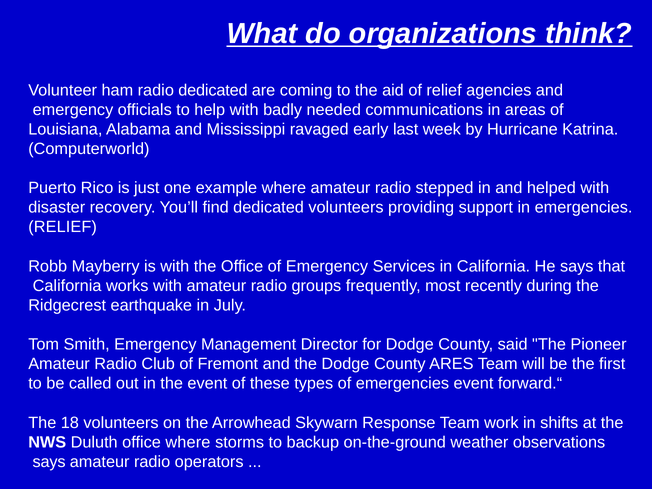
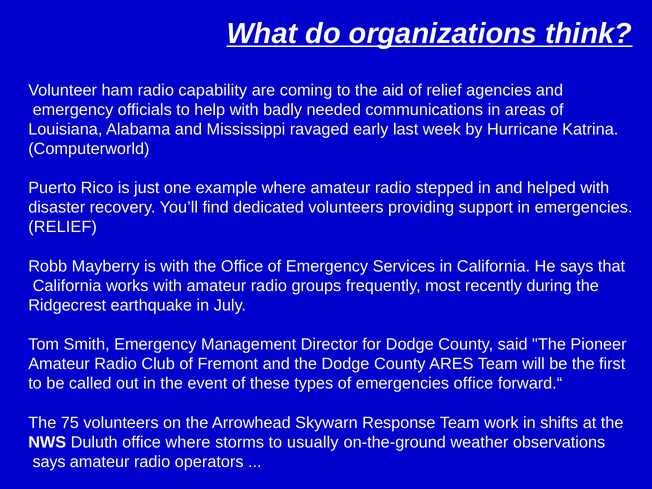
radio dedicated: dedicated -> capability (213, 90)
emergencies event: event -> office (473, 384)
18: 18 -> 75 (70, 423)
backup: backup -> usually (313, 442)
